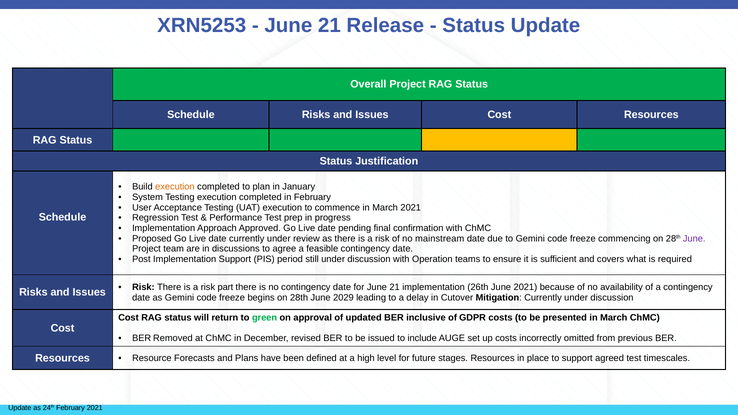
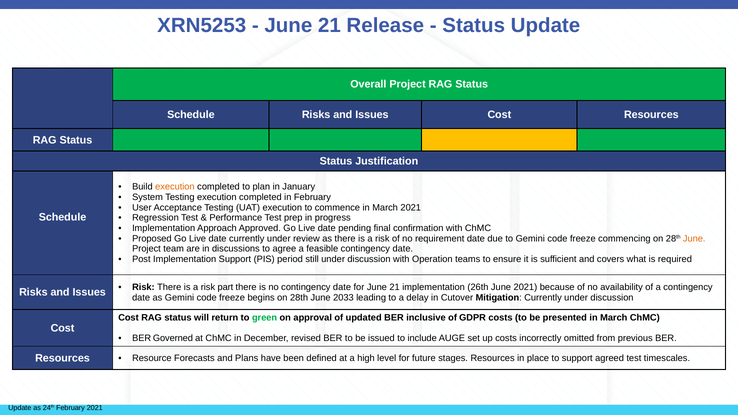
mainstream: mainstream -> requirement (440, 239)
June colour: purple -> orange (694, 239)
2029: 2029 -> 2033 (343, 298)
Removed: Removed -> Governed (173, 339)
